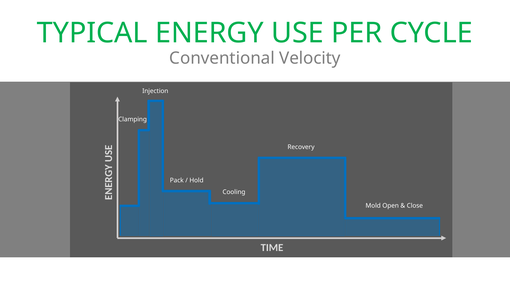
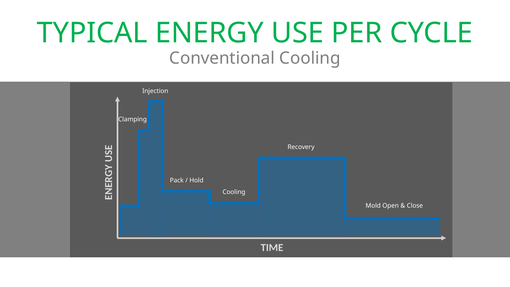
Conventional Velocity: Velocity -> Cooling (310, 58)
